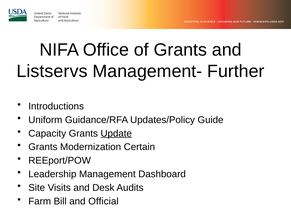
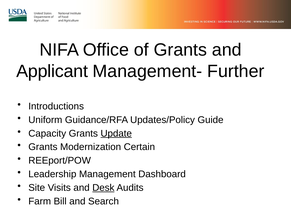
Listservs: Listservs -> Applicant (52, 71)
Desk underline: none -> present (103, 188)
Official: Official -> Search (104, 201)
